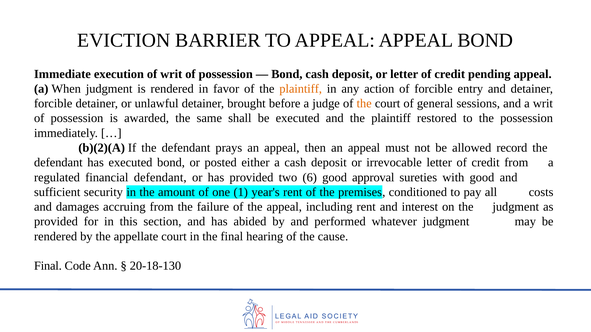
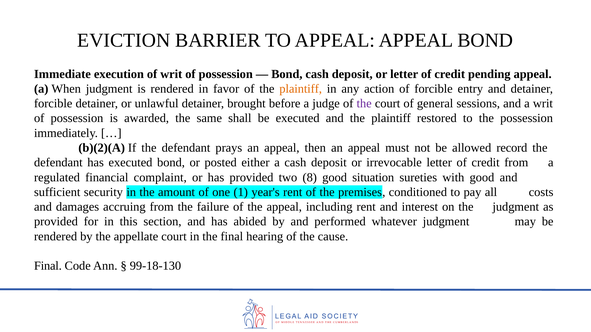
the colour: orange -> purple (364, 104)
financial defendant: defendant -> complaint (160, 178)
6: 6 -> 8 (310, 178)
approval: approval -> situation (373, 178)
20-18-130: 20-18-130 -> 99-18-130 (155, 266)
